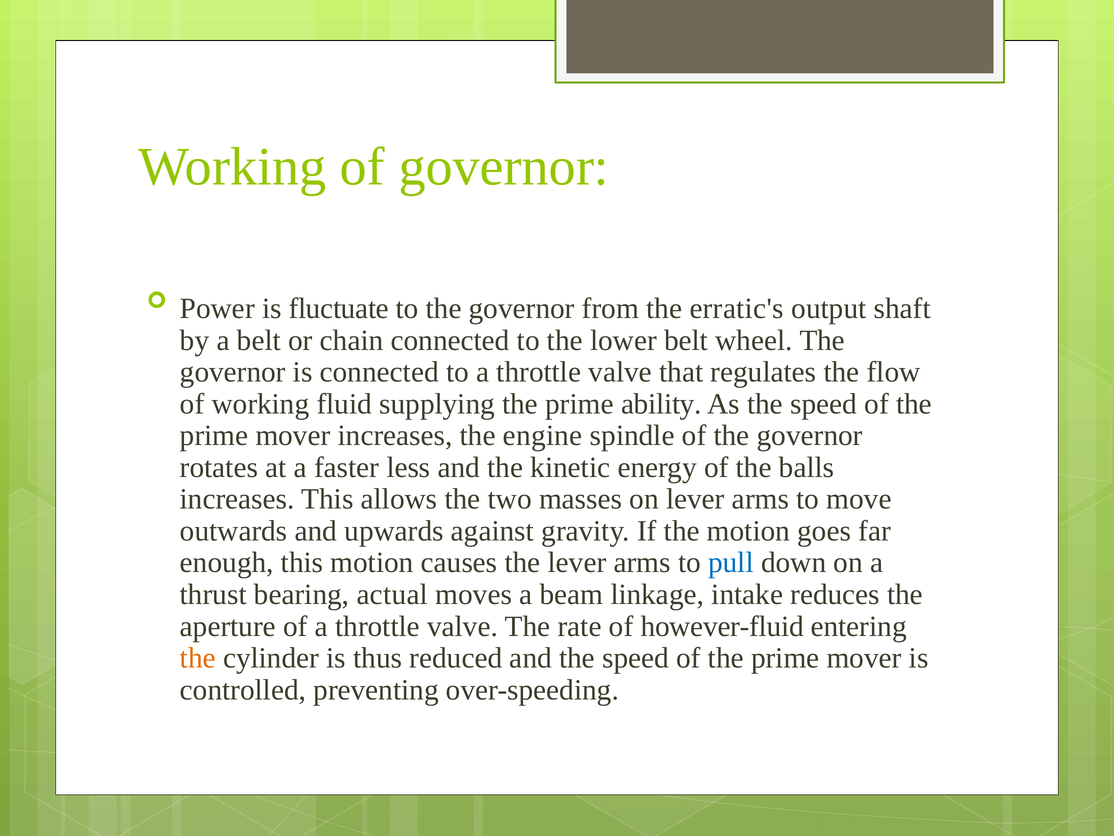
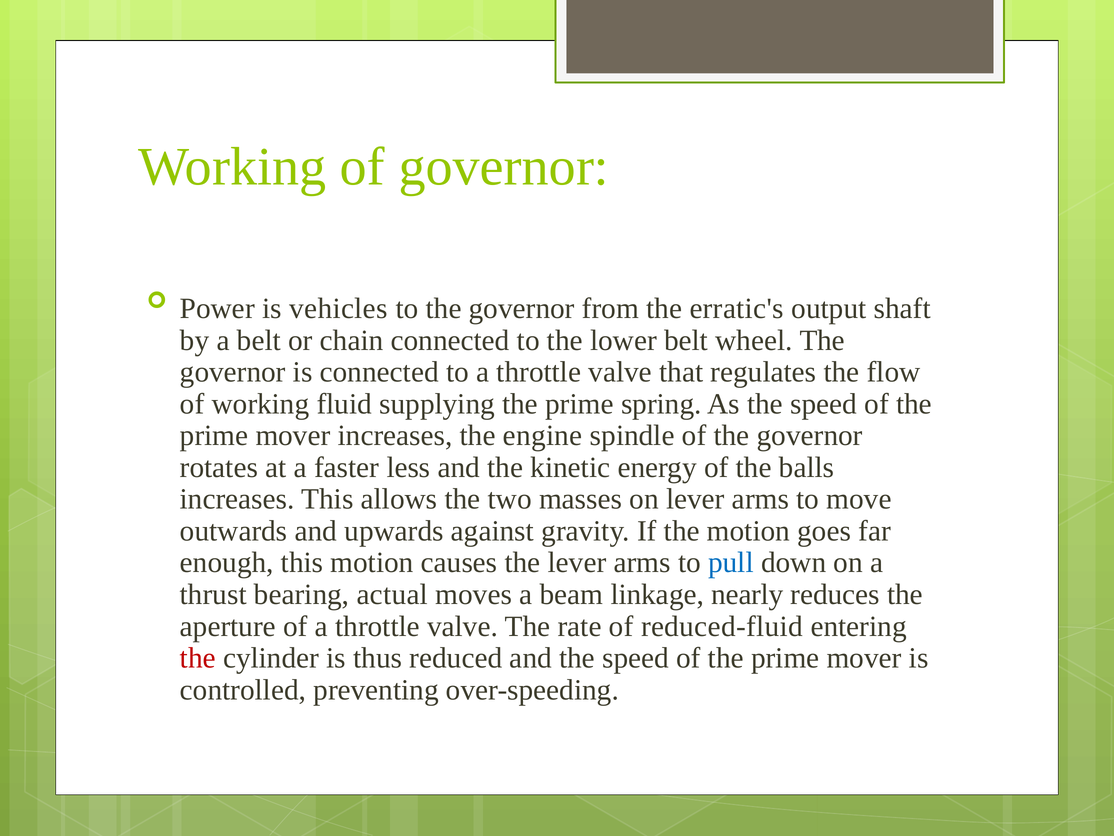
fluctuate: fluctuate -> vehicles (338, 308)
ability: ability -> spring (661, 404)
intake: intake -> nearly (747, 594)
however-fluid: however-fluid -> reduced-fluid (722, 626)
the colour: orange -> red (198, 658)
